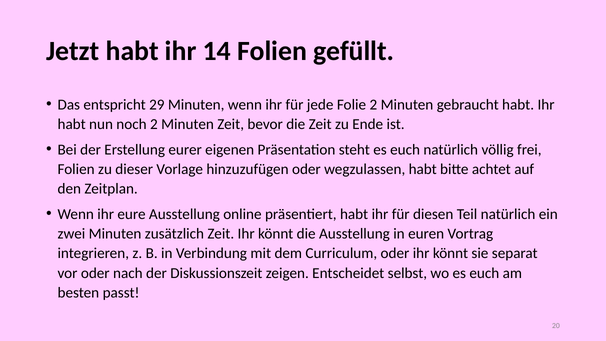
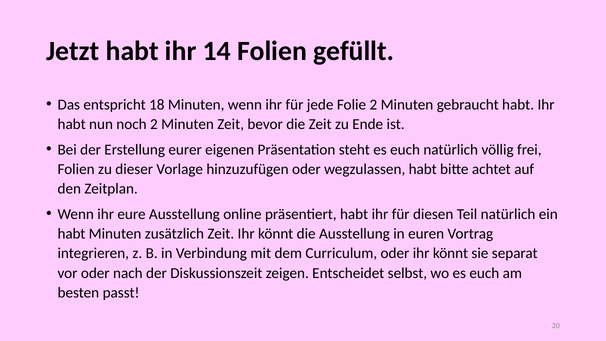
29: 29 -> 18 (157, 105)
zwei: zwei -> habt (71, 234)
